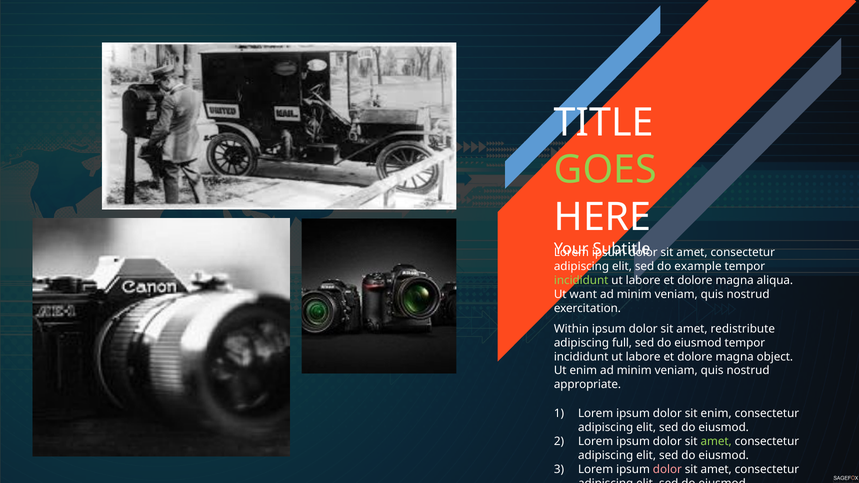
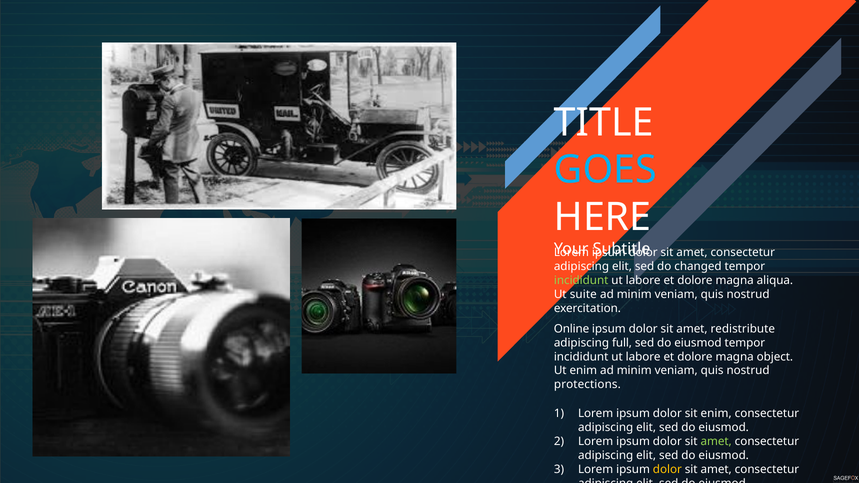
GOES colour: light green -> light blue (605, 170)
example: example -> changed (698, 267)
want: want -> suite (583, 294)
Within: Within -> Online (572, 329)
appropriate: appropriate -> protections (587, 385)
dolor colour: pink -> yellow (667, 470)
